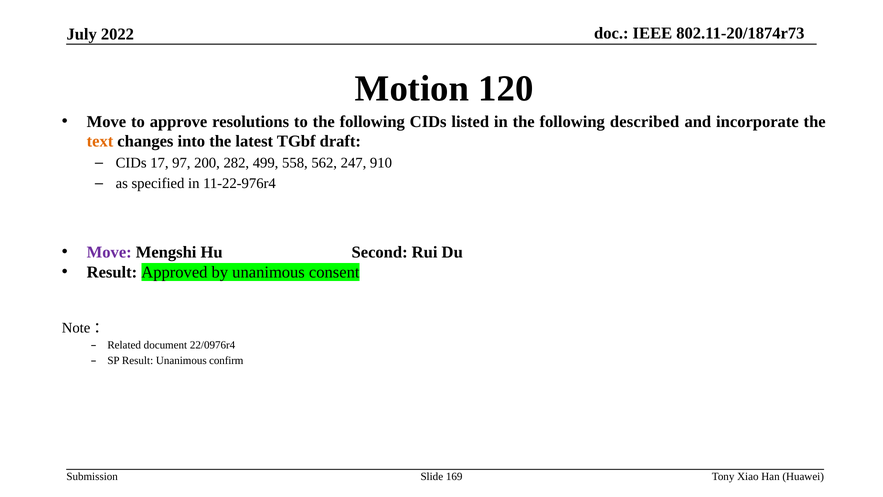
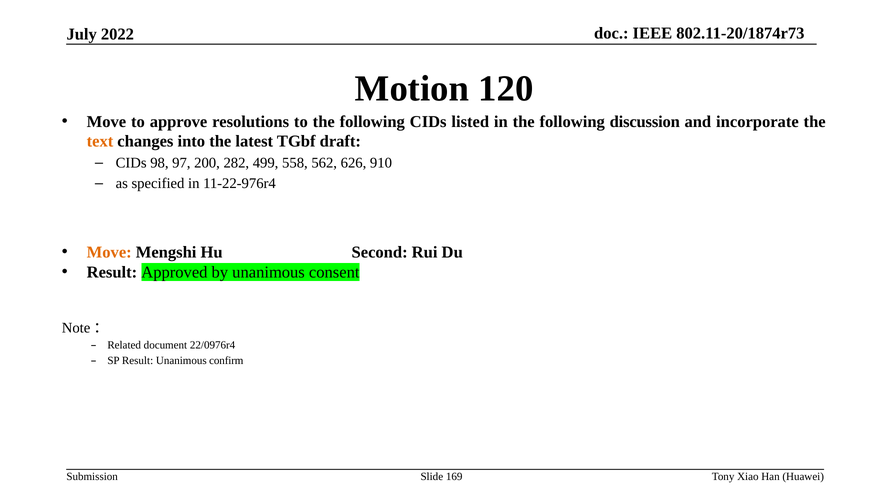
described: described -> discussion (645, 121)
17: 17 -> 98 (159, 163)
247: 247 -> 626 (354, 163)
Move colour: purple -> orange (109, 252)
